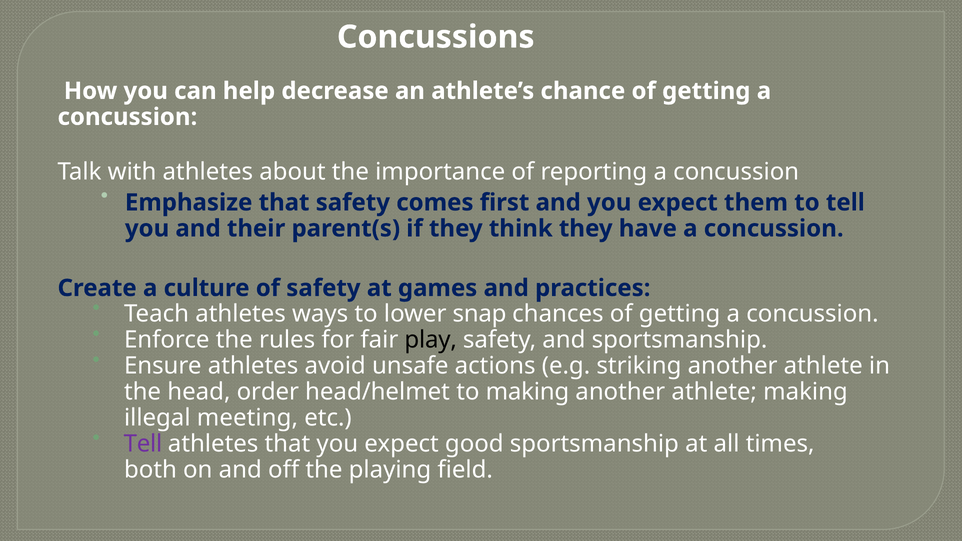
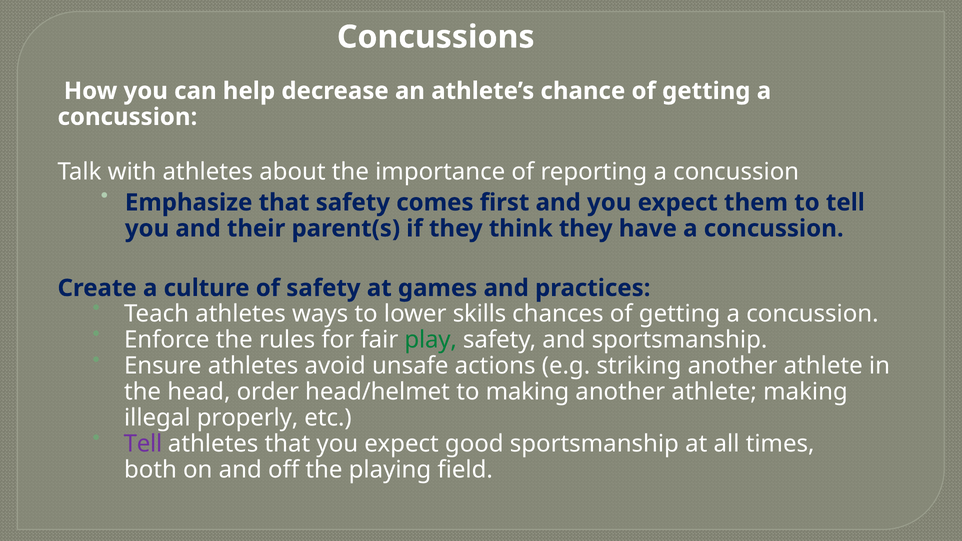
snap: snap -> skills (479, 314)
play colour: black -> green (431, 340)
meeting: meeting -> properly (248, 418)
